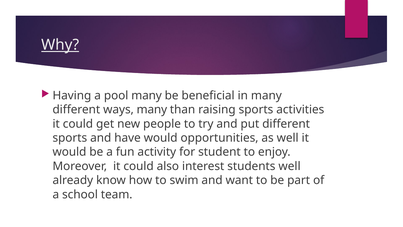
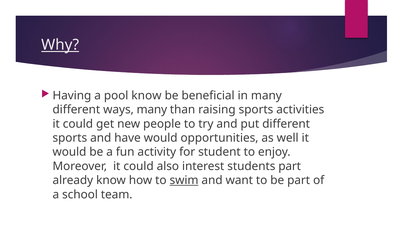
pool many: many -> know (146, 95)
students well: well -> part (290, 166)
swim underline: none -> present (184, 180)
